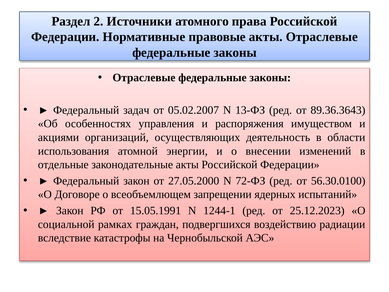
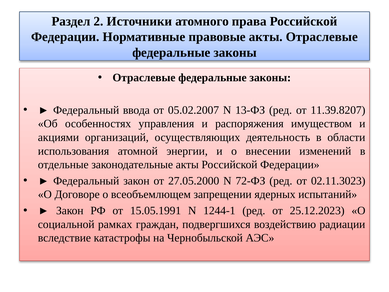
задач: задач -> ввода (136, 110)
89.36.3643: 89.36.3643 -> 11.39.8207 (338, 110)
56.30.0100: 56.30.0100 -> 02.11.3023 (338, 181)
